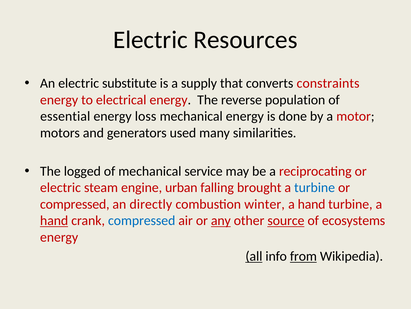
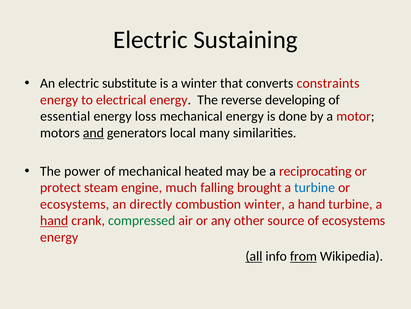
Resources: Resources -> Sustaining (246, 40)
a supply: supply -> winter (199, 83)
population: population -> developing (295, 100)
and underline: none -> present (93, 132)
used: used -> local (183, 132)
logged: logged -> power (82, 171)
service: service -> heated (204, 171)
electric: electric -> protect (61, 187)
urban: urban -> much (181, 187)
compressed: compressed -> ecosystems (75, 204)
compressed colour: blue -> green (142, 220)
any underline: present -> none (221, 220)
source underline: present -> none (286, 220)
